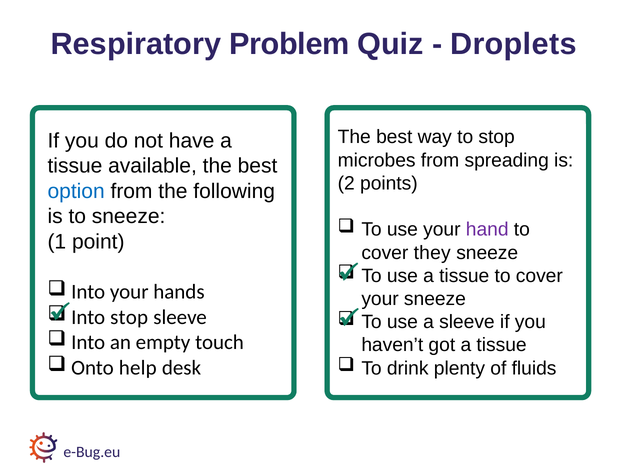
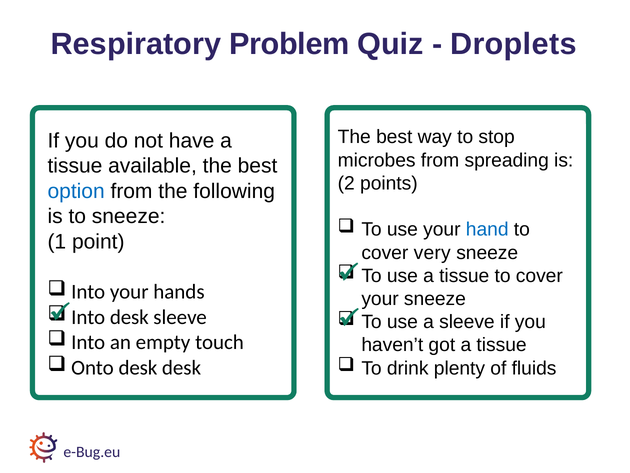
hand colour: purple -> blue (487, 229)
they: they -> very (432, 252)
Into stop: stop -> desk (129, 317)
Onto help: help -> desk (138, 367)
